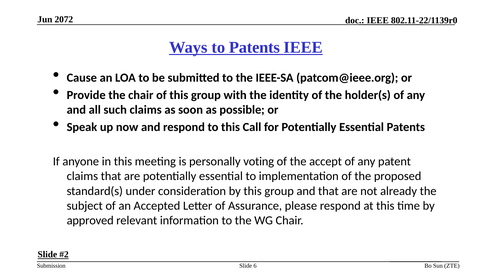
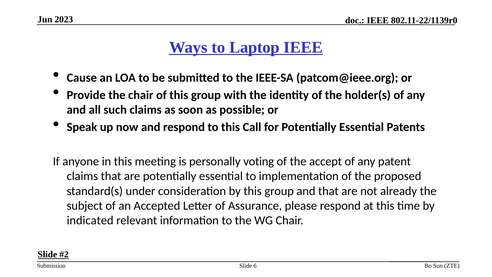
2072: 2072 -> 2023 (64, 20)
to Patents: Patents -> Laptop (254, 47)
approved: approved -> indicated (90, 220)
